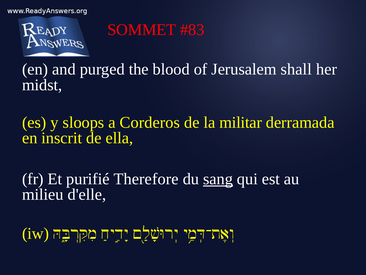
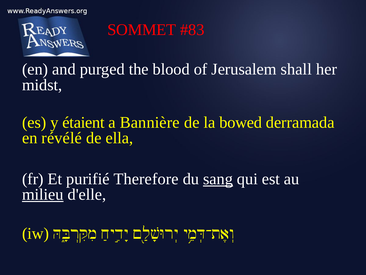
sloops: sloops -> étaient (84, 122)
Corderos: Corderos -> Bannière (150, 122)
militar: militar -> bowed (241, 122)
inscrit: inscrit -> révélé (62, 138)
milieu underline: none -> present (43, 194)
